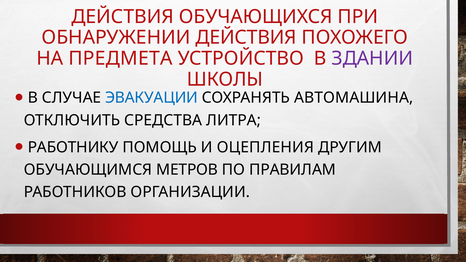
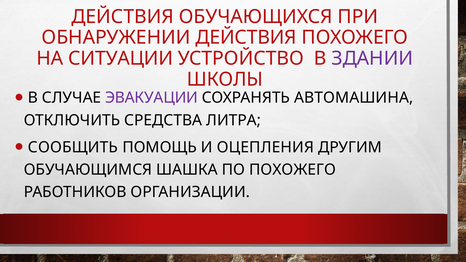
ПРЕДМЕТА: ПРЕДМЕТА -> СИТУАЦИИ (121, 59)
ЭВАКУАЦИИ colour: blue -> purple (152, 98)
РАБОТНИКУ: РАБОТНИКУ -> СООБЩИТЬ (73, 148)
МЕТРОВ: МЕТРОВ -> ШАШКА (187, 170)
ПО ПРАВИЛАМ: ПРАВИЛАМ -> ПОХОЖЕГО (292, 170)
